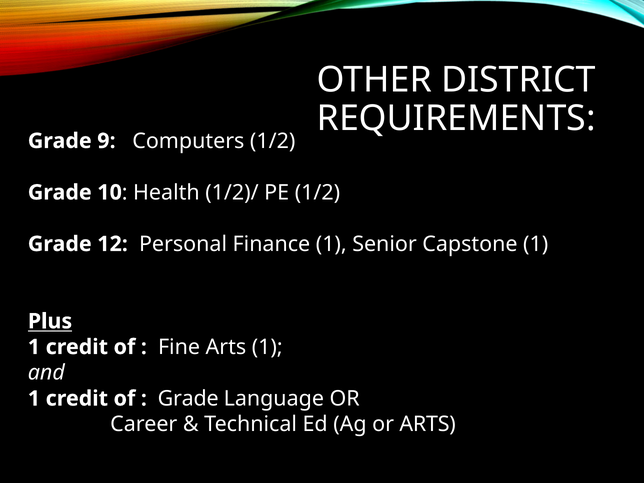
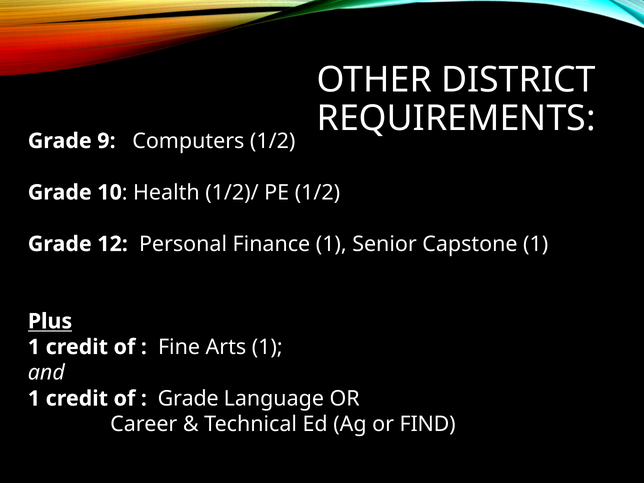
or ARTS: ARTS -> FIND (428, 424)
